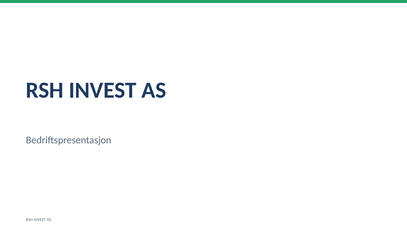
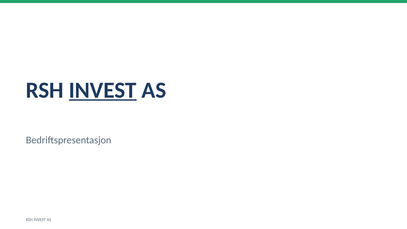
INVEST underline: none -> present (103, 90)
